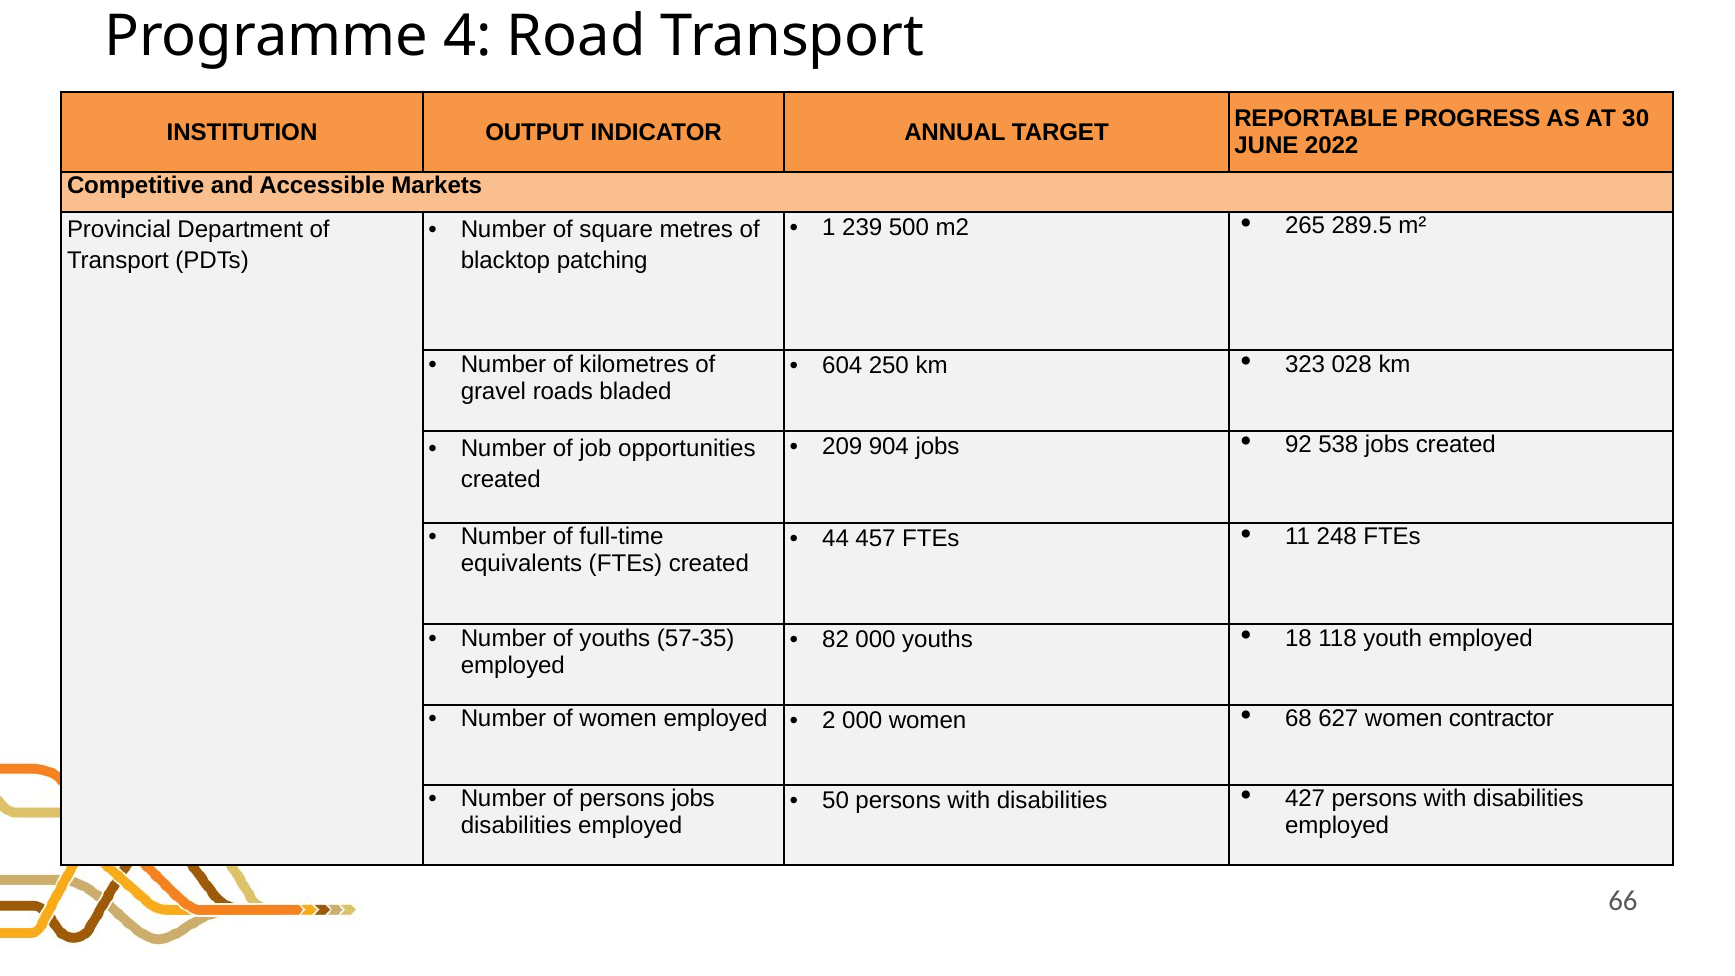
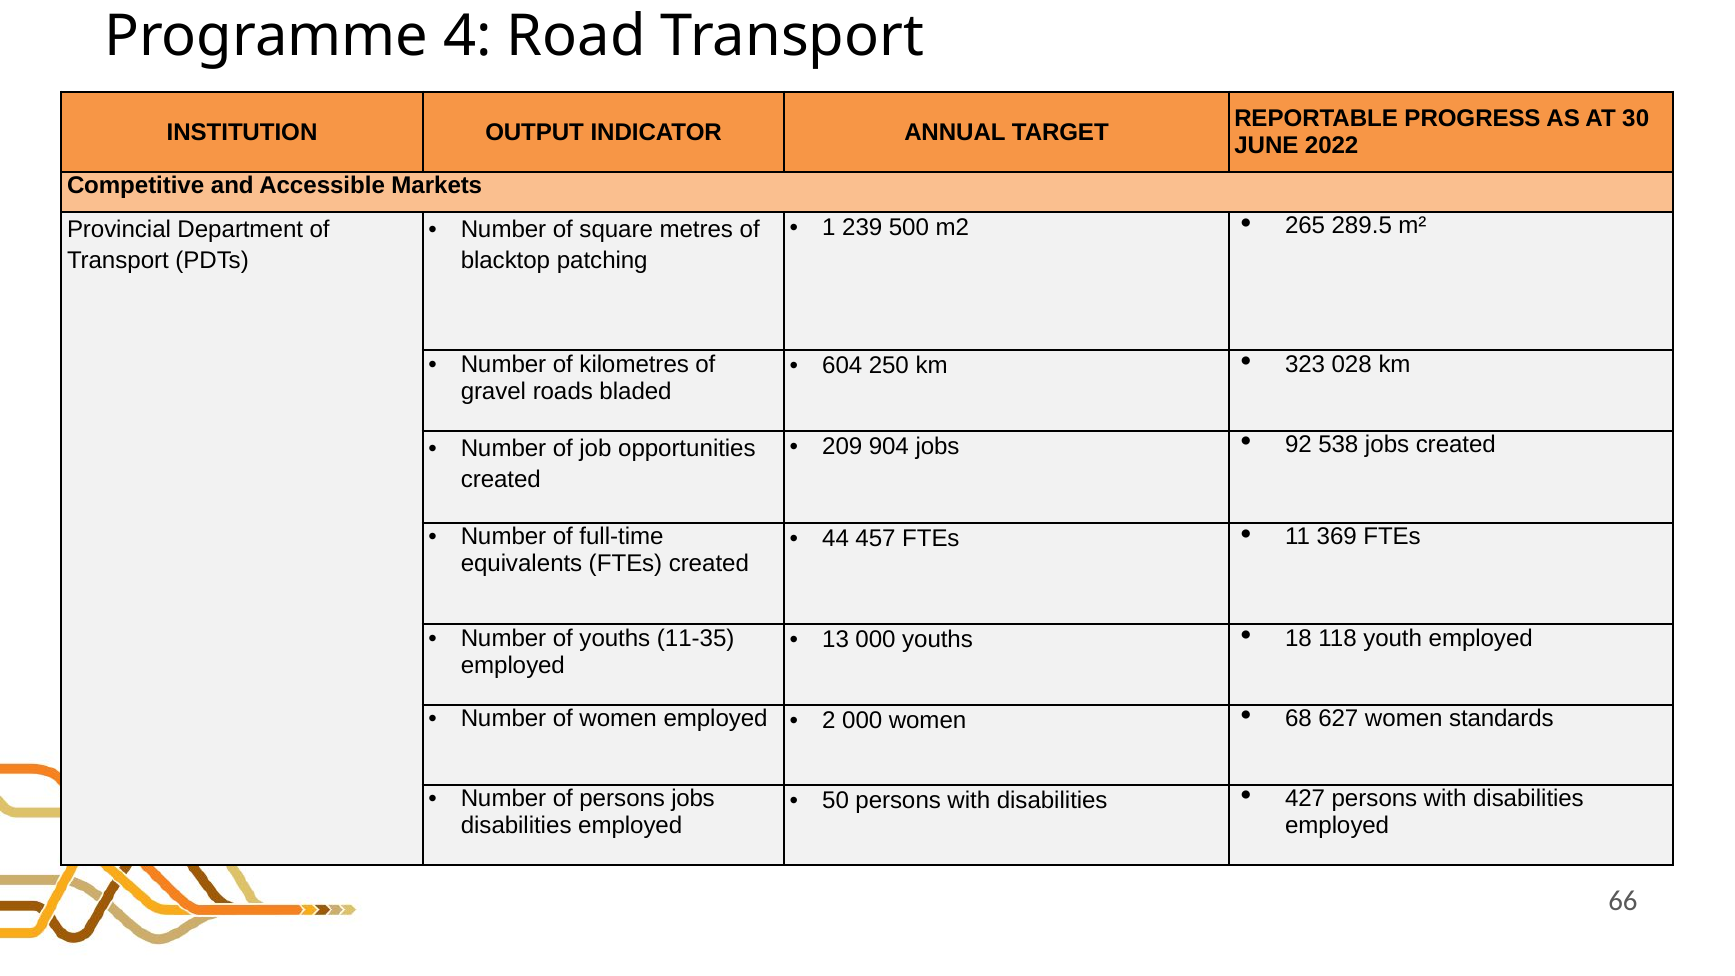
248: 248 -> 369 (1337, 537)
57-35: 57-35 -> 11-35 (696, 638)
82: 82 -> 13 (836, 640)
contractor: contractor -> standards (1501, 718)
